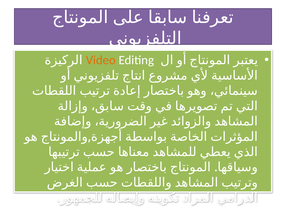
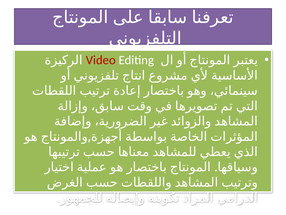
Video colour: orange -> red (101, 60)
